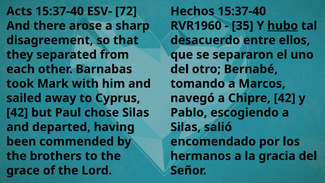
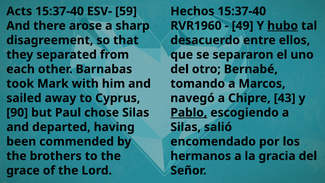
72: 72 -> 59 (126, 11)
35: 35 -> 49 (243, 26)
Chipre 42: 42 -> 43 (285, 98)
42: 42 -> 90 (17, 112)
Pablo underline: none -> present (189, 112)
